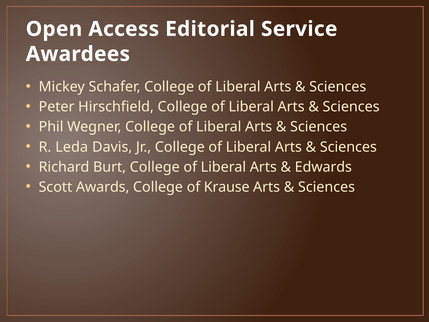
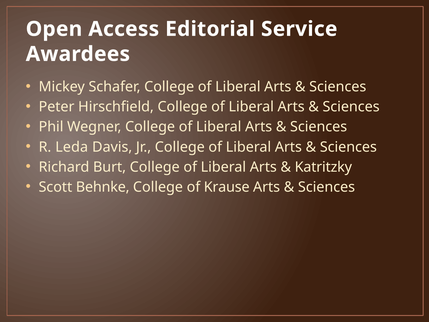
Edwards: Edwards -> Katritzky (323, 167)
Awards: Awards -> Behnke (103, 187)
